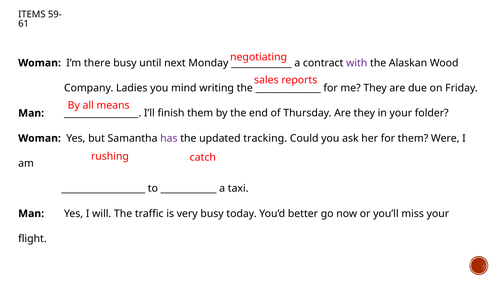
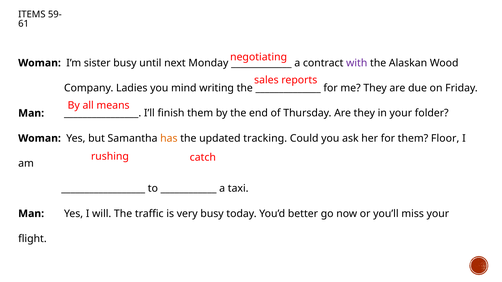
there: there -> sister (97, 63)
has colour: purple -> orange (169, 138)
Were: Were -> Floor (445, 138)
